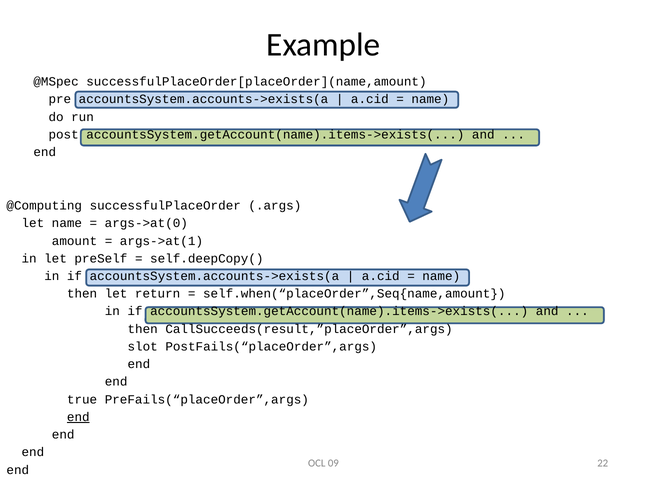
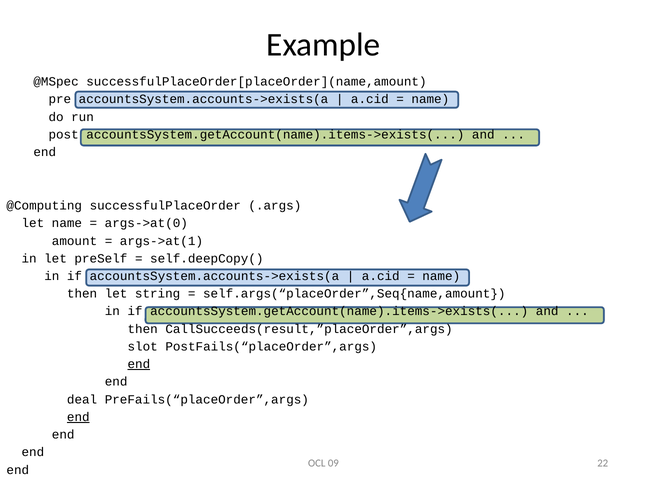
return: return -> string (158, 294)
self.when(“placeOrder”,Seq{name,amount: self.when(“placeOrder”,Seq{name,amount -> self.args(“placeOrder”,Seq{name,amount (354, 294)
end underline: none -> present (139, 364)
true: true -> deal (82, 400)
